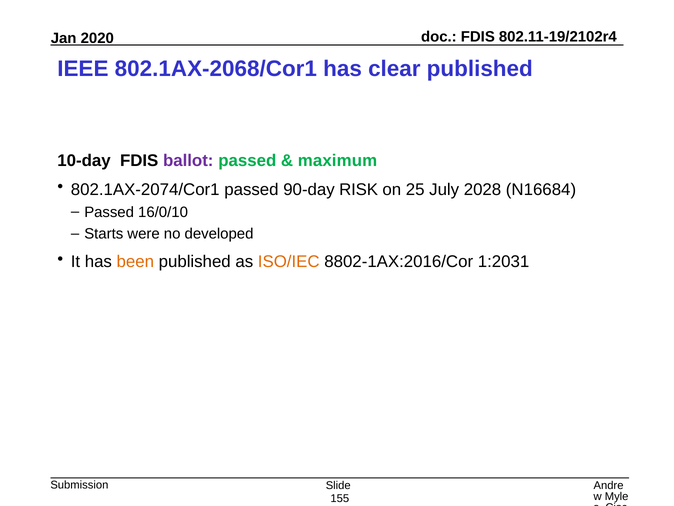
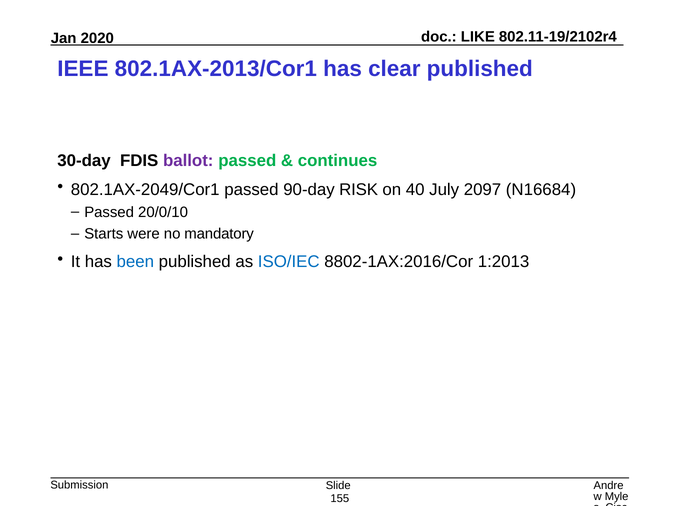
FDIS: FDIS -> LIKE (478, 37)
802.1AX-2068/Cor1: 802.1AX-2068/Cor1 -> 802.1AX-2013/Cor1 (216, 69)
10-day: 10-day -> 30-day (84, 161)
maximum: maximum -> continues (338, 161)
802.1AX-2074/Cor1: 802.1AX-2074/Cor1 -> 802.1AX-2049/Cor1 (145, 189)
25: 25 -> 40 (415, 189)
2028: 2028 -> 2097 (483, 189)
16/0/10: 16/0/10 -> 20/0/10 (163, 212)
developed: developed -> mandatory (219, 234)
been colour: orange -> blue (135, 261)
ISO/IEC colour: orange -> blue (289, 261)
1:2031: 1:2031 -> 1:2013 (504, 261)
